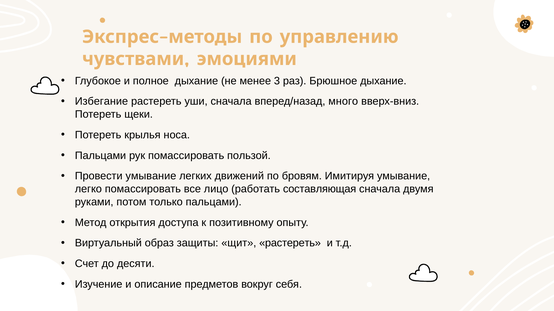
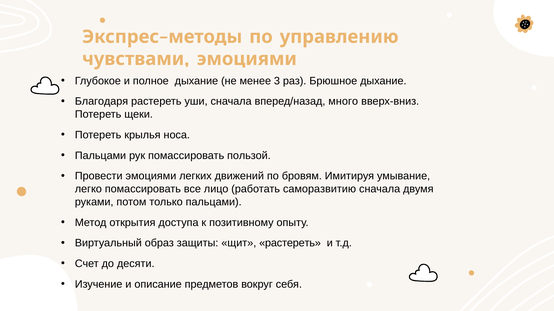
Избегание: Избегание -> Благодаря (101, 102)
Провести умывание: умывание -> эмоциями (151, 176)
составляющая: составляющая -> саморазвитию (320, 189)
